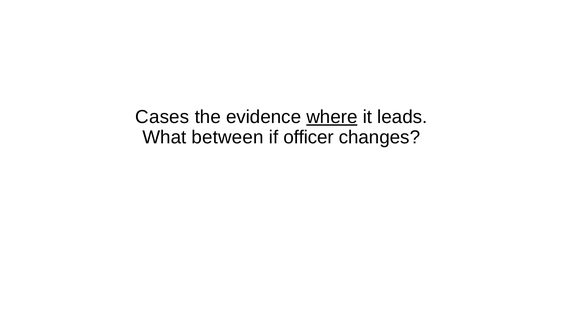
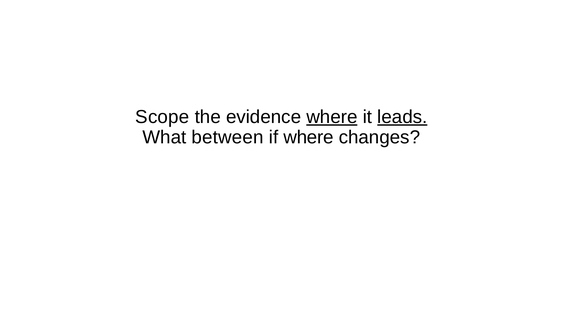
Cases: Cases -> Scope (162, 117)
leads underline: none -> present (402, 117)
if officer: officer -> where (309, 137)
